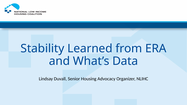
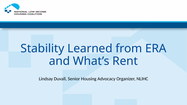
Data: Data -> Rent (125, 61)
